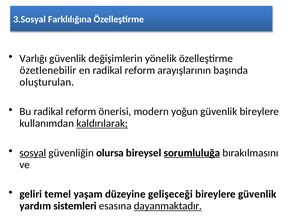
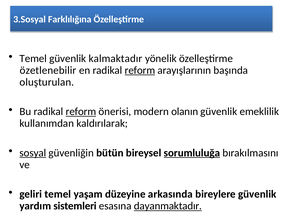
Varlığı: Varlığı -> Temel (33, 59)
değişimlerin: değişimlerin -> kalmaktadır (116, 59)
reform underline: none -> present (140, 70)
reform underline: none -> present (81, 112)
yoğun: yoğun -> olanın (185, 112)
güvenlik bireylere: bireylere -> emeklilik (259, 112)
kaldırılarak underline: present -> none (102, 123)
olursa: olursa -> bütün (110, 153)
gelişeceği: gelişeceği -> arkasında (170, 194)
